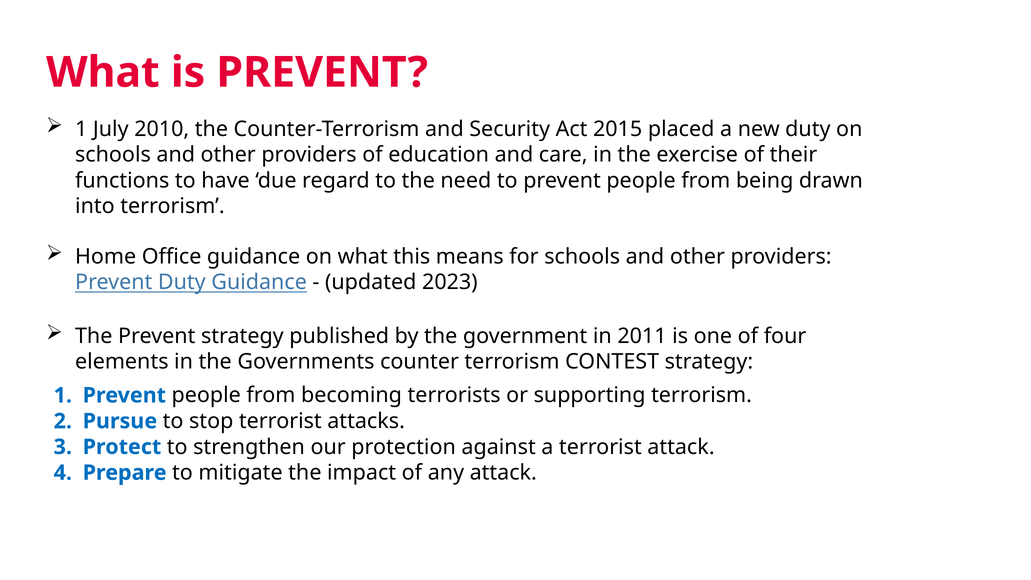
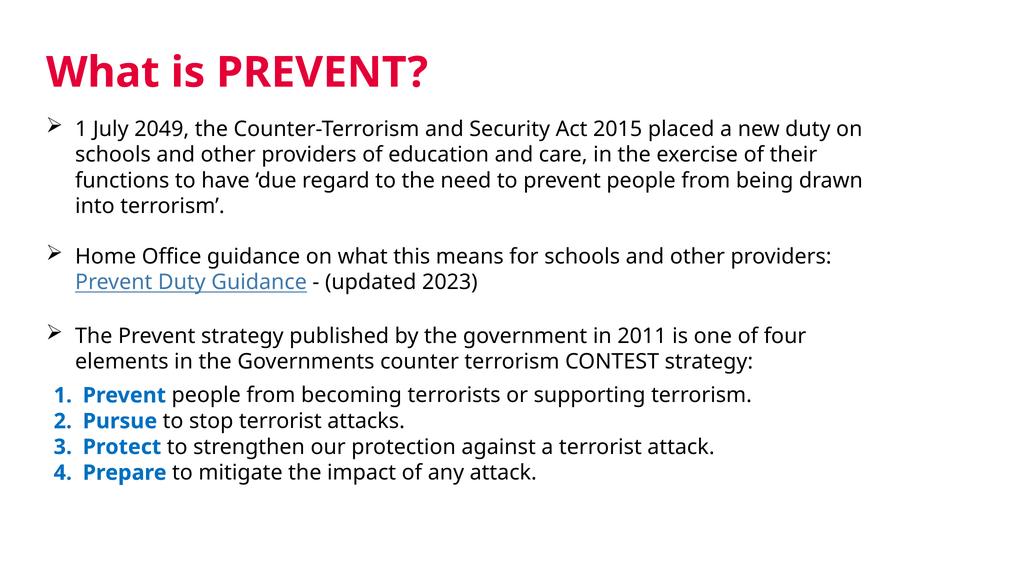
2010: 2010 -> 2049 (162, 129)
